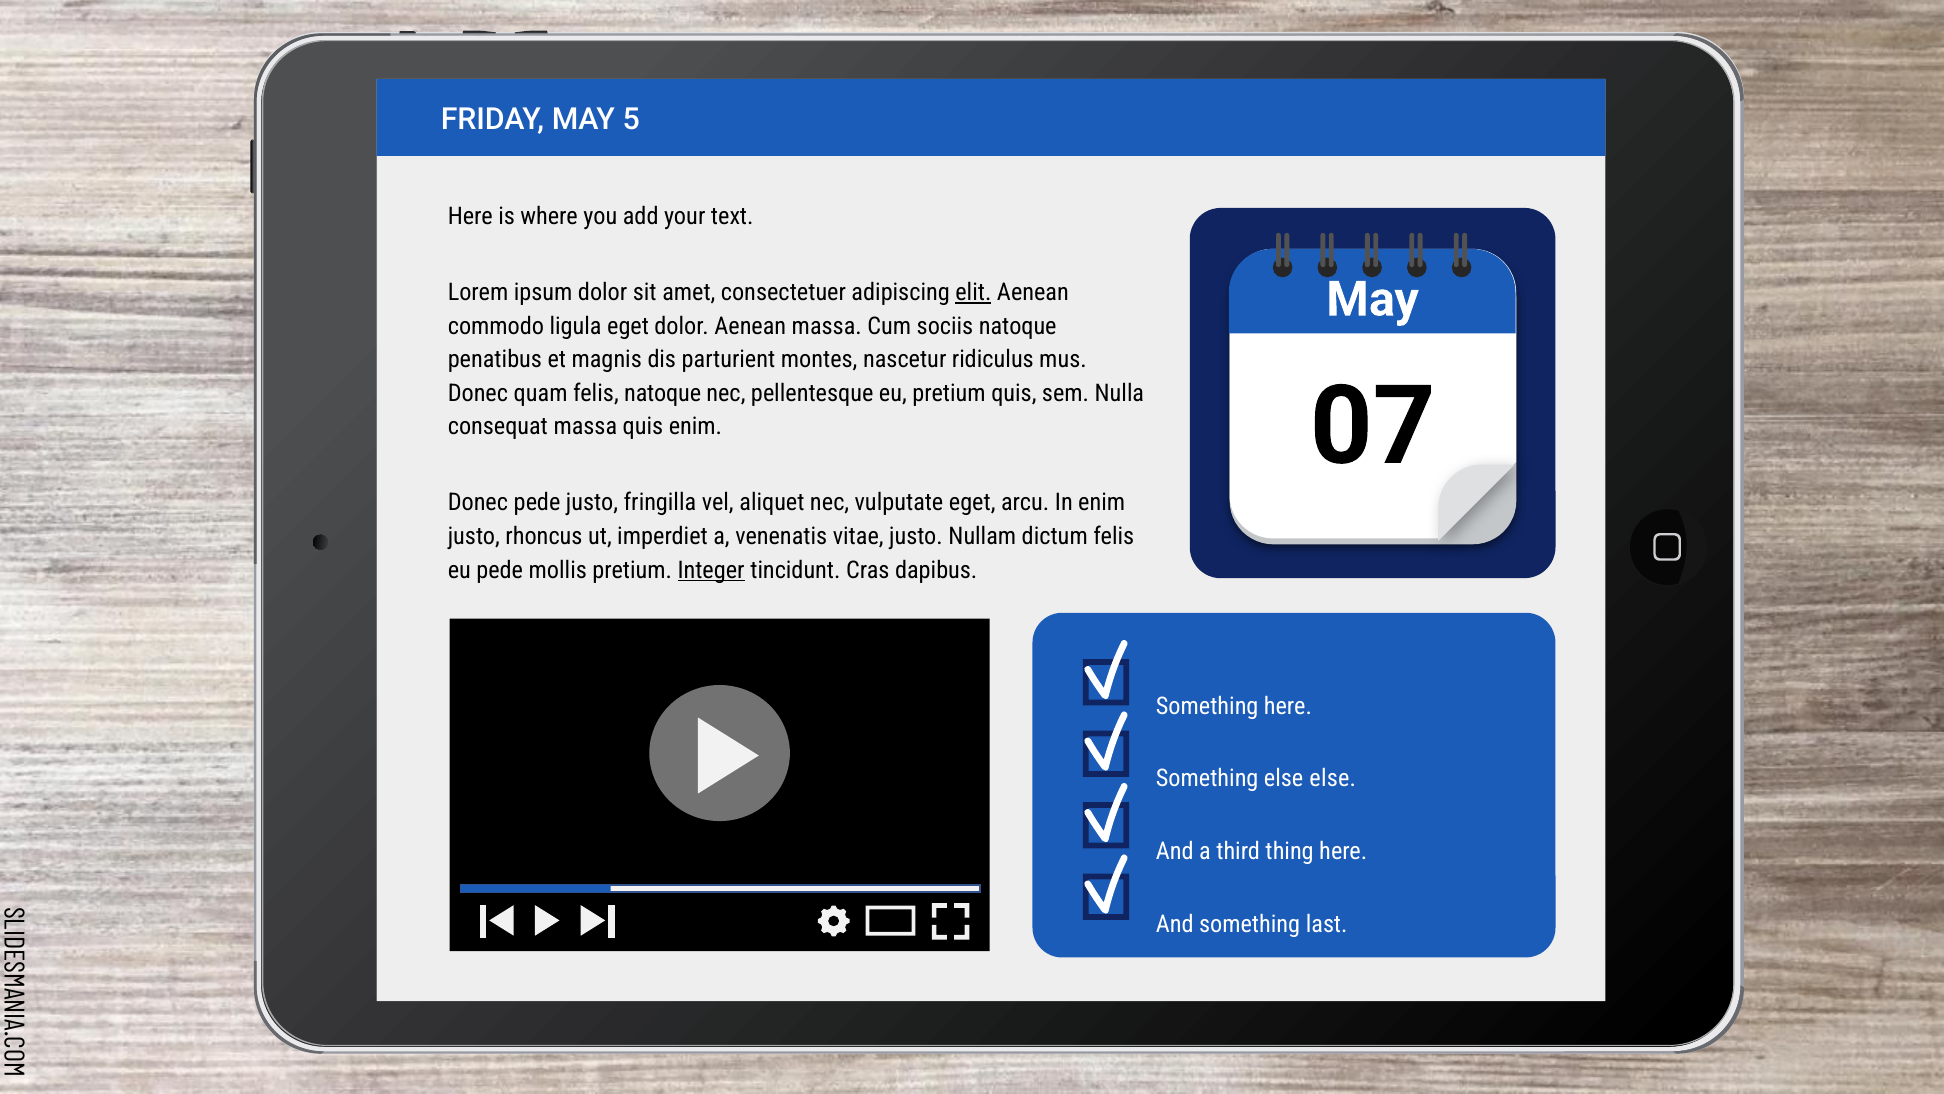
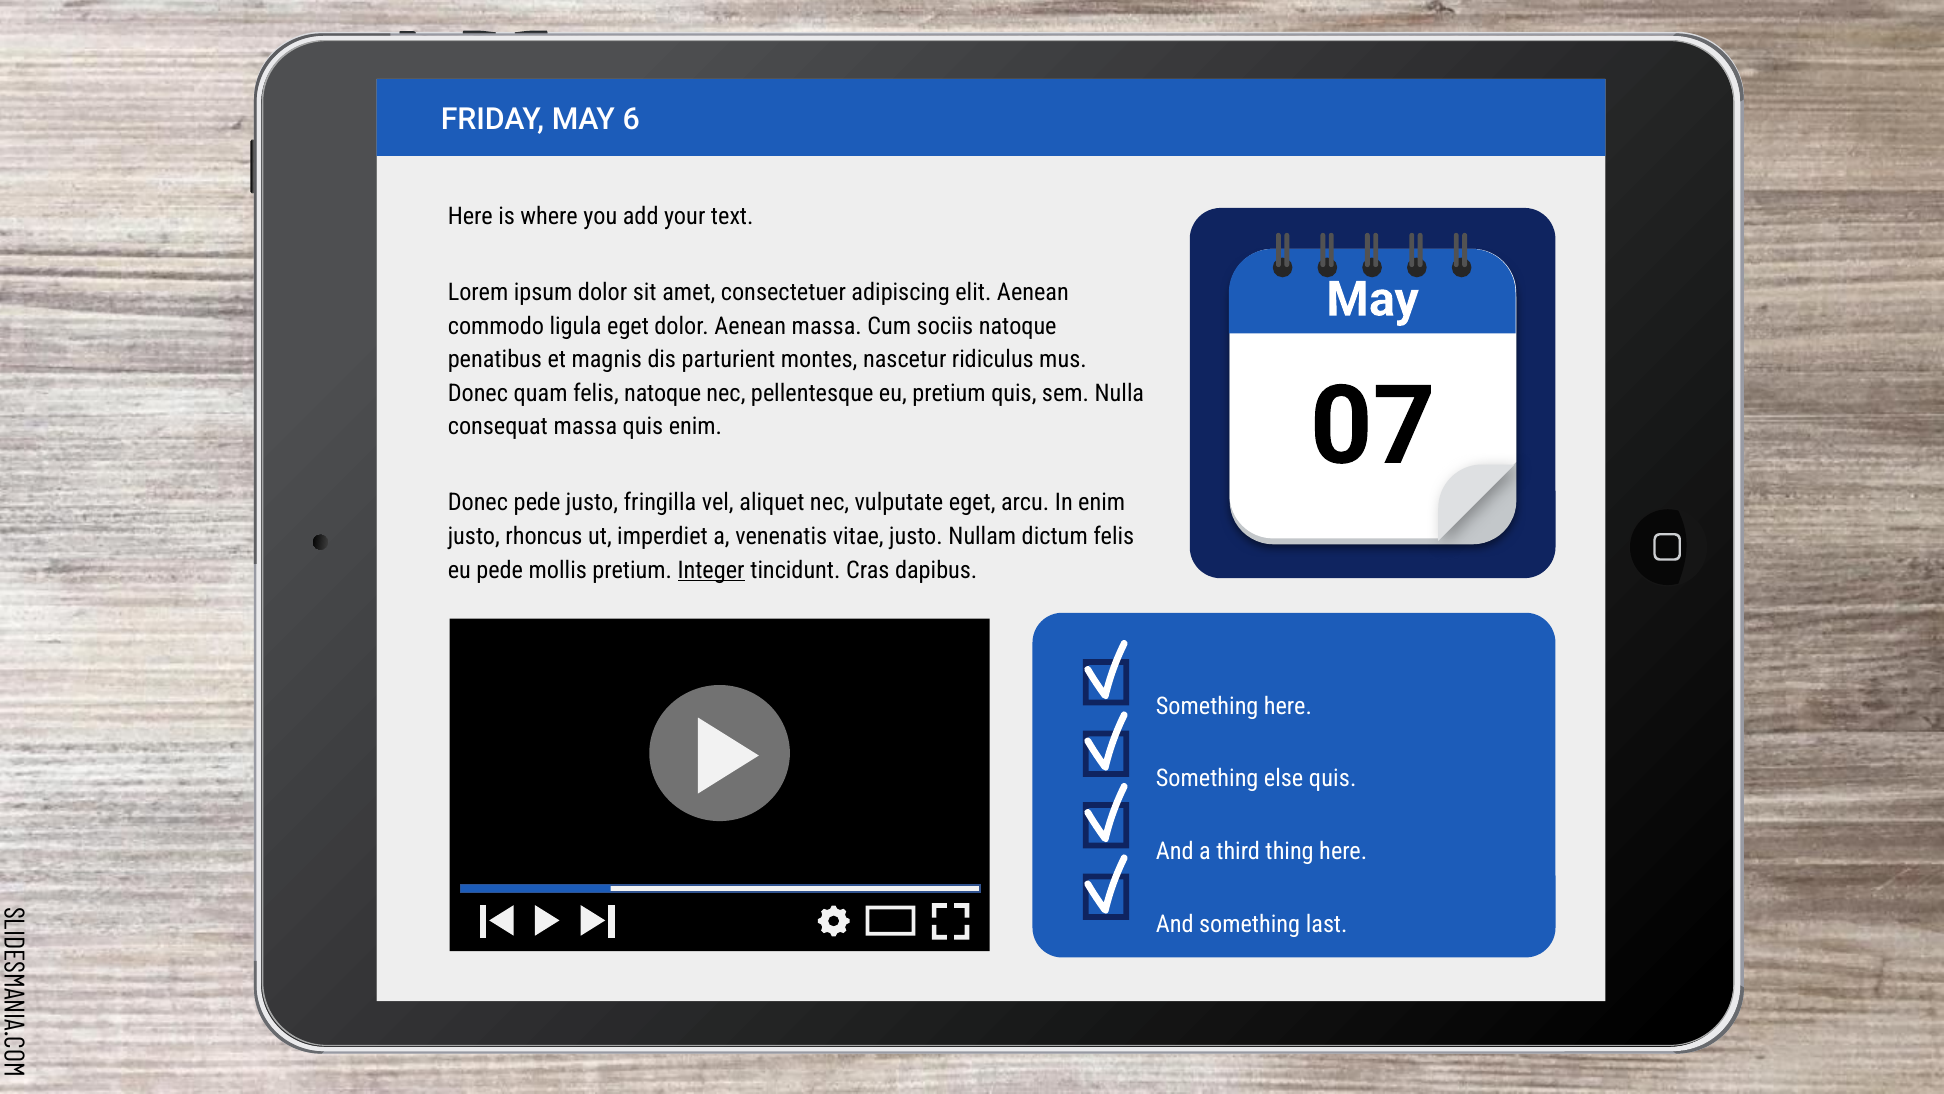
5: 5 -> 6 (631, 119)
elit underline: present -> none (973, 293)
else else: else -> quis (1333, 778)
